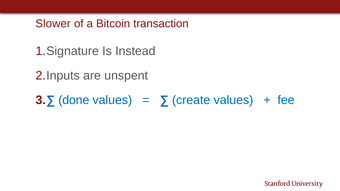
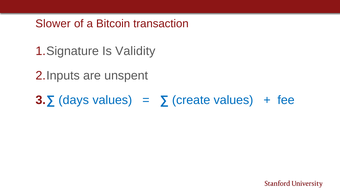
Instead: Instead -> Validity (135, 51)
done: done -> days (74, 100)
